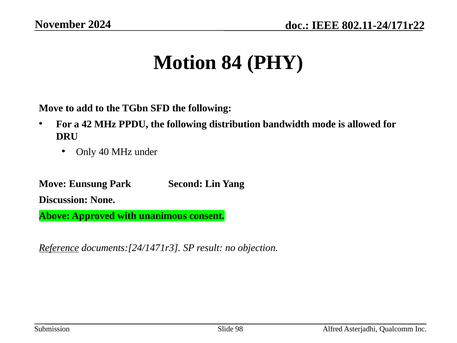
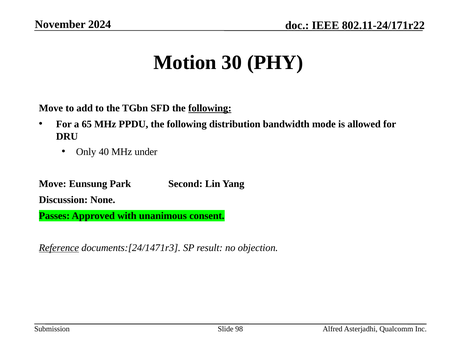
84: 84 -> 30 (232, 62)
following underline: none -> present (210, 108)
42: 42 -> 65 (87, 124)
Above: Above -> Passes (54, 216)
